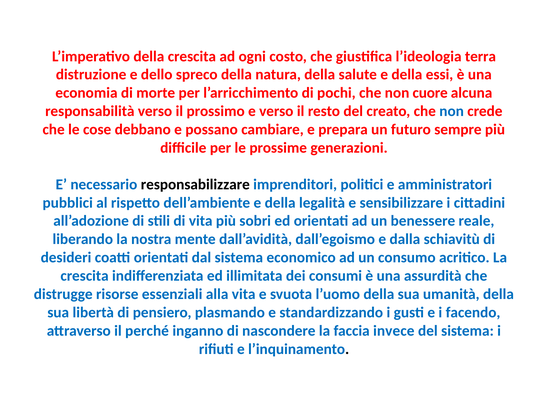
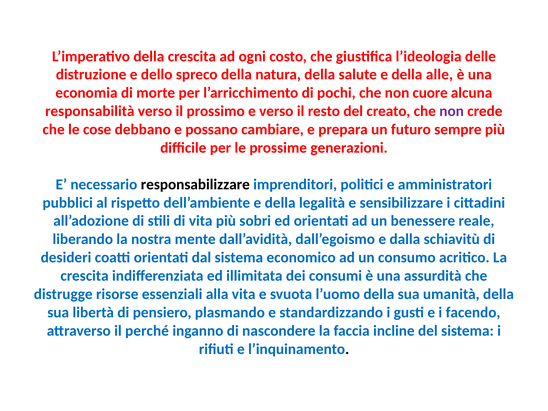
terra: terra -> delle (480, 56)
essi: essi -> alle (439, 75)
non colour: blue -> purple (452, 111)
invece: invece -> incline (394, 331)
